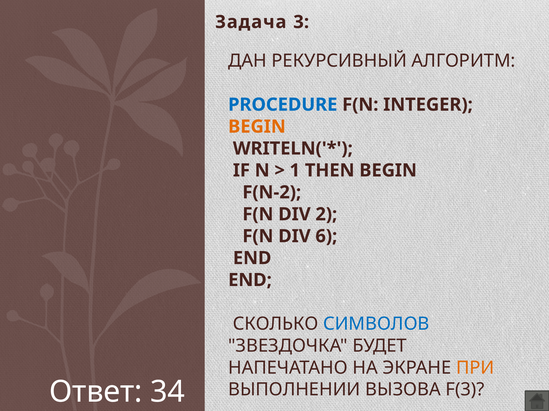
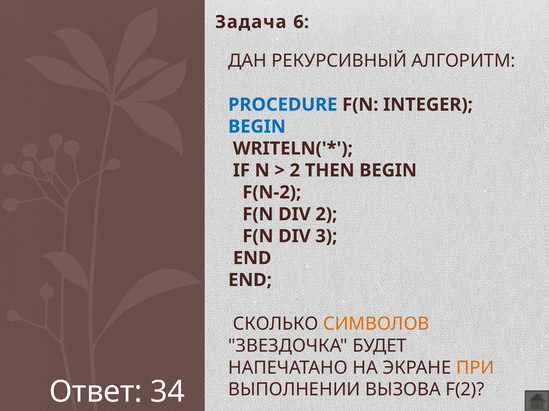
3: 3 -> 6 (301, 22)
BEGIN colour: orange -> blue (257, 127)
1: 1 -> 2 (295, 171)
6: 6 -> 3 (326, 237)
СИМВОЛОВ colour: blue -> orange (376, 324)
F(3: F(3 -> F(2 (465, 390)
